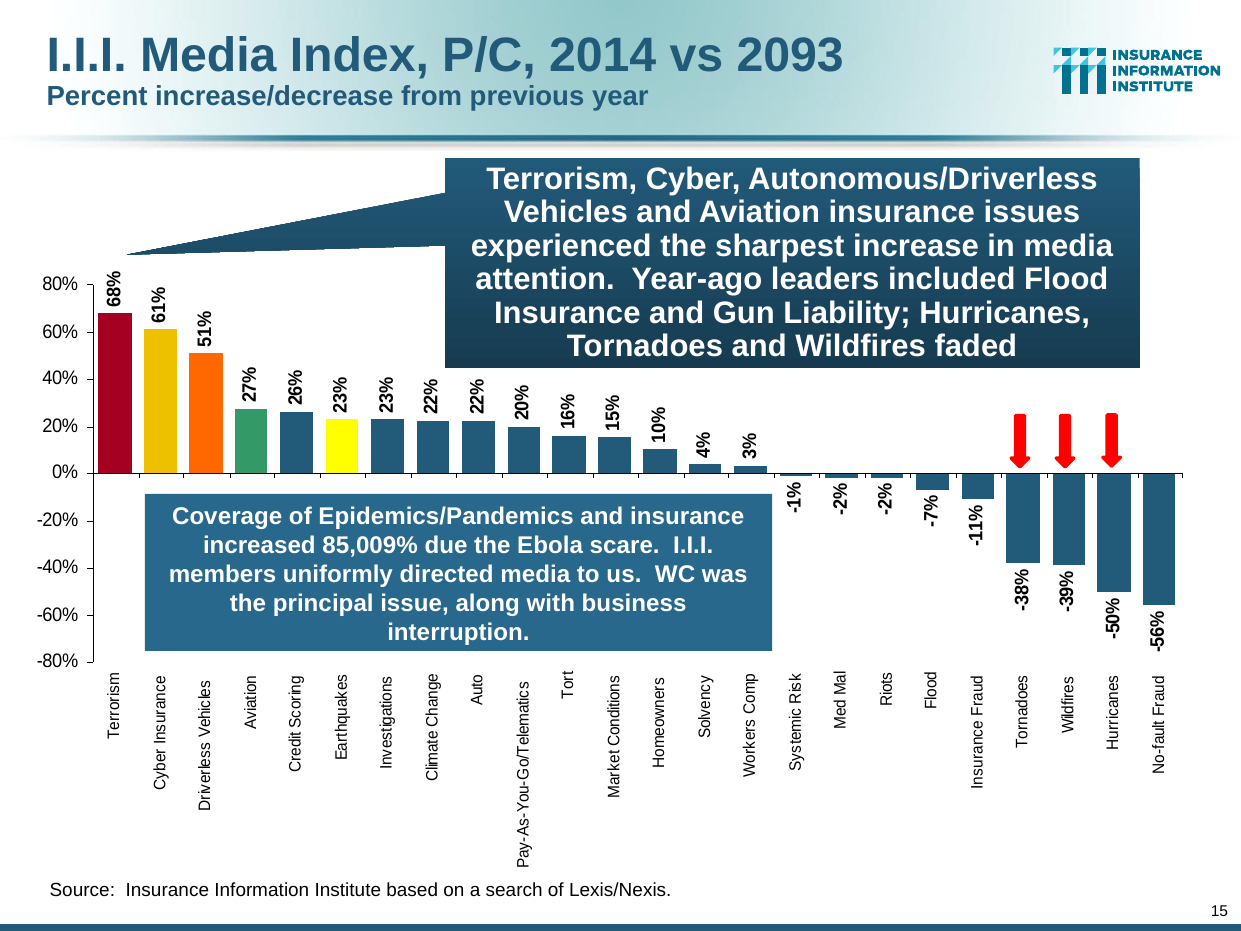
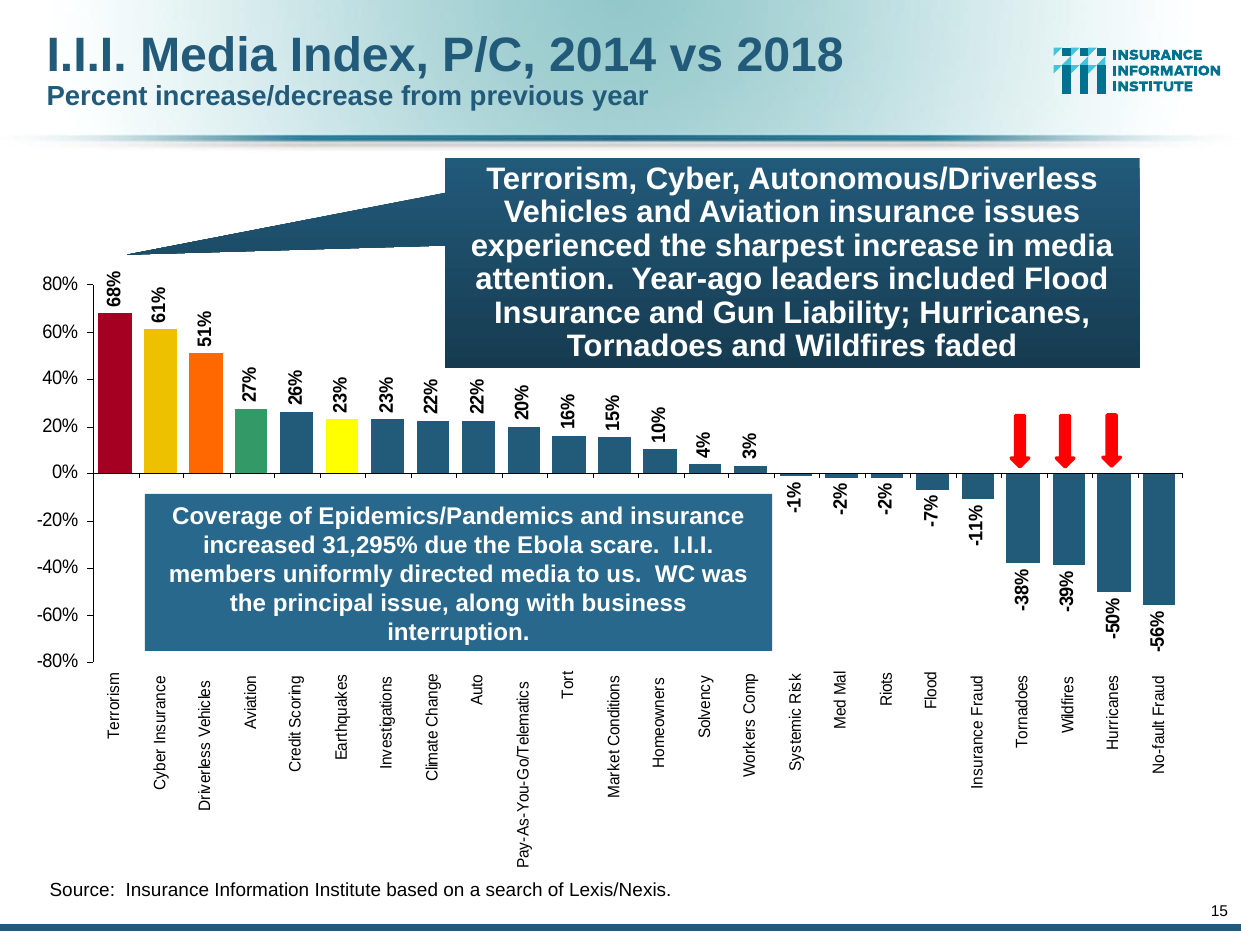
2093: 2093 -> 2018 (790, 55)
85,009%: 85,009% -> 31,295% (370, 545)
